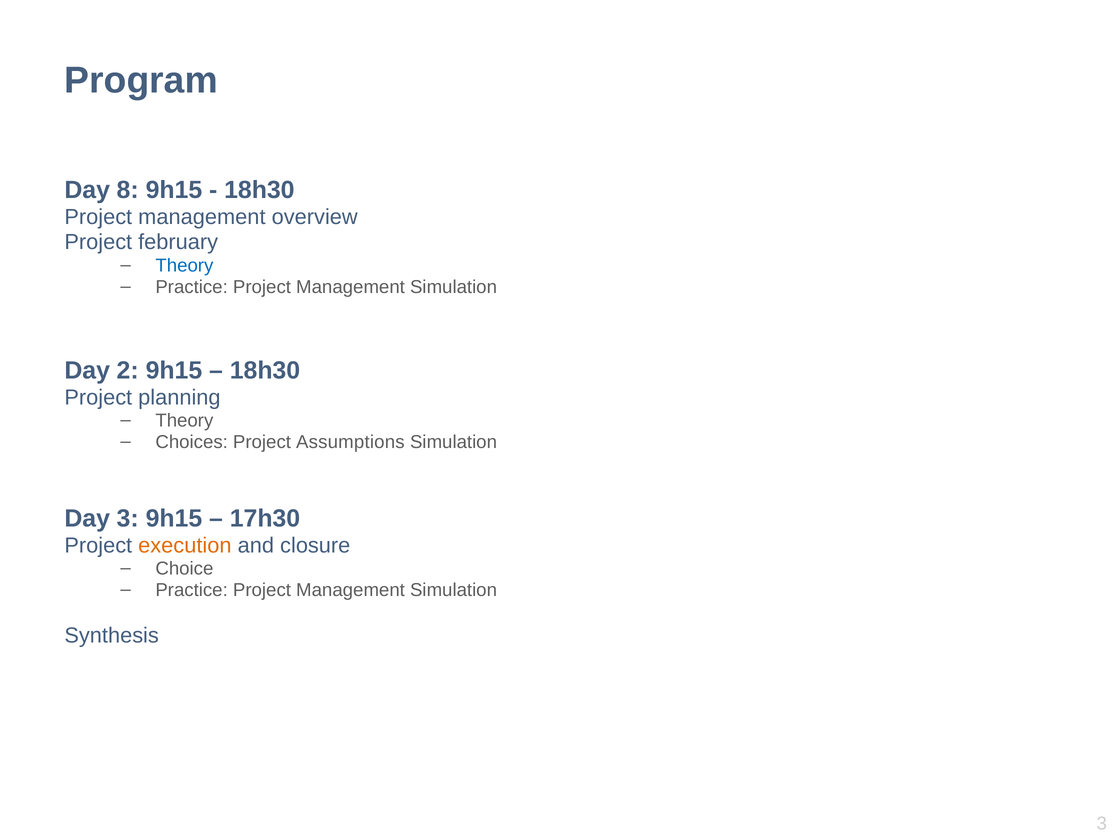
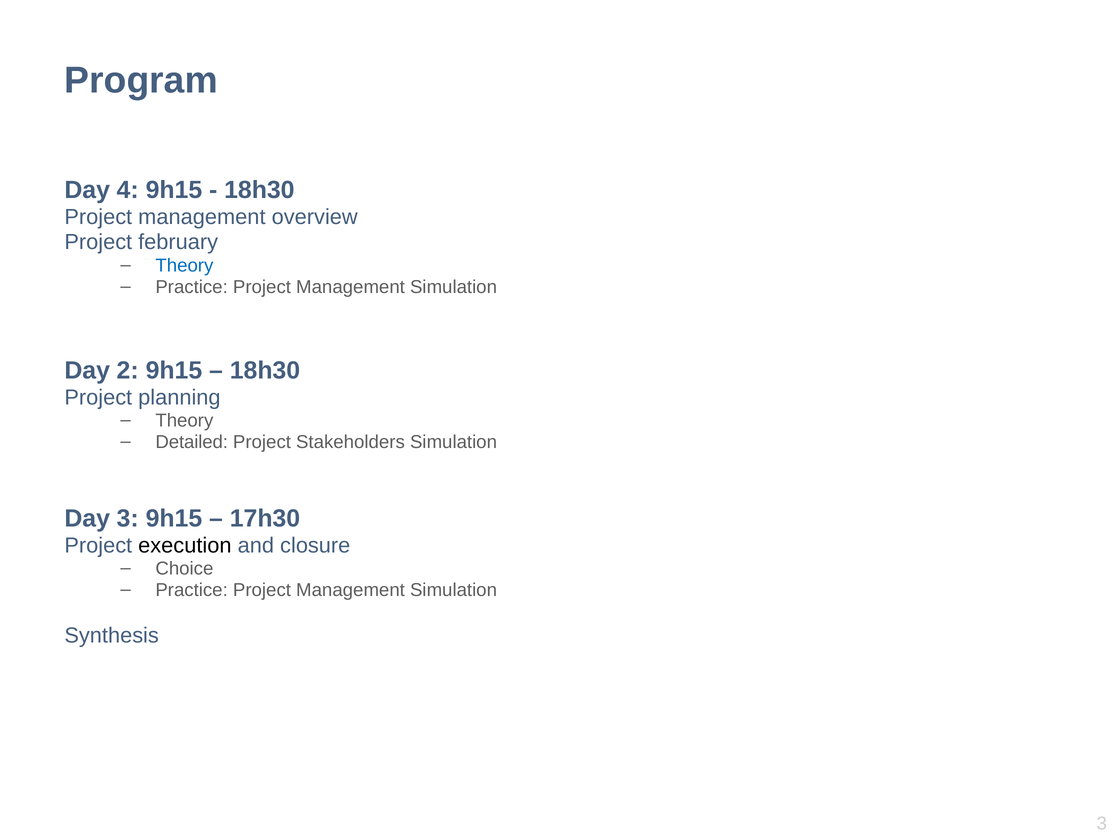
8: 8 -> 4 (128, 190)
Choices: Choices -> Detailed (192, 442)
Assumptions: Assumptions -> Stakeholders (350, 442)
execution colour: orange -> black (185, 545)
